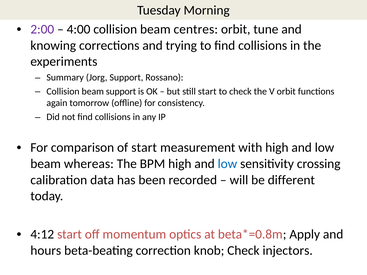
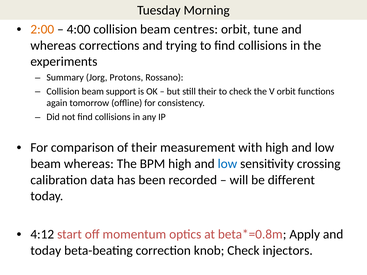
2:00 colour: purple -> orange (42, 29)
knowing: knowing -> whereas (53, 45)
Jorg Support: Support -> Protons (126, 78)
still start: start -> their (207, 91)
of start: start -> their (144, 148)
hours: hours -> today (46, 251)
